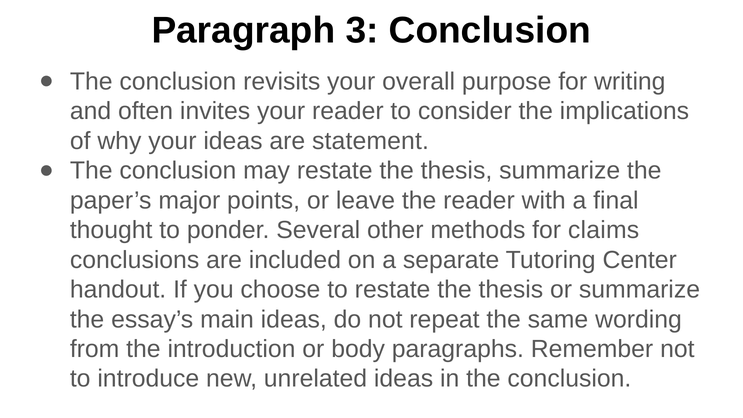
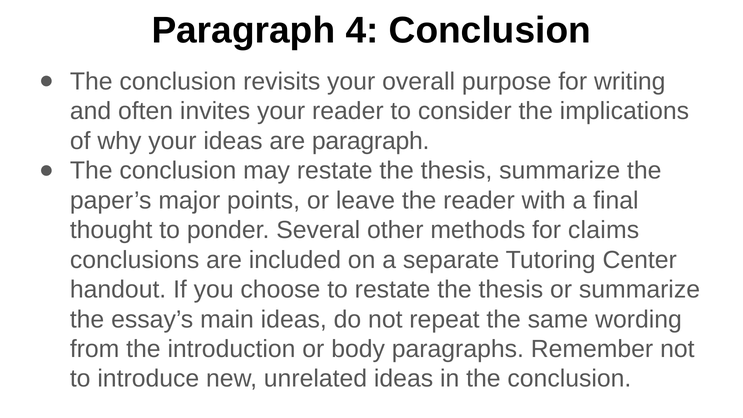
3: 3 -> 4 (362, 30)
are statement: statement -> paragraph (371, 141)
